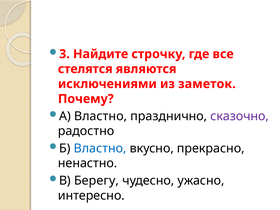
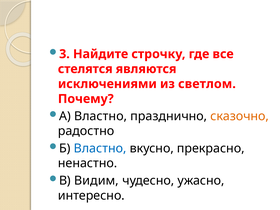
заметок: заметок -> светлом (207, 84)
сказочно colour: purple -> orange (240, 116)
Берегу: Берегу -> Видим (96, 181)
